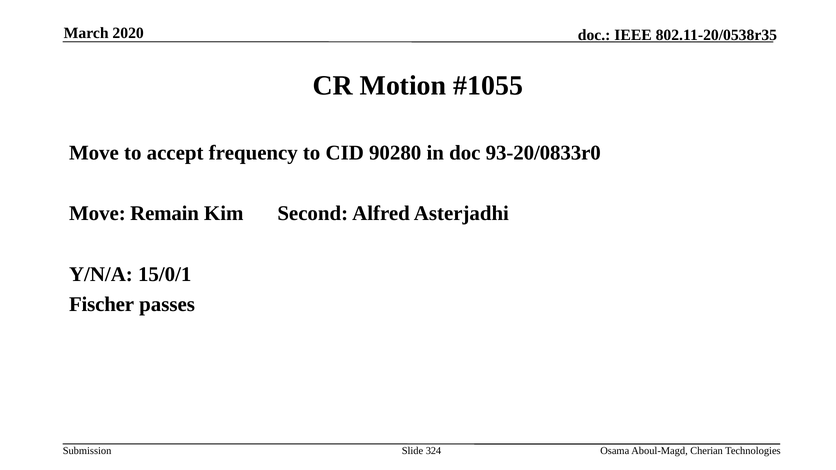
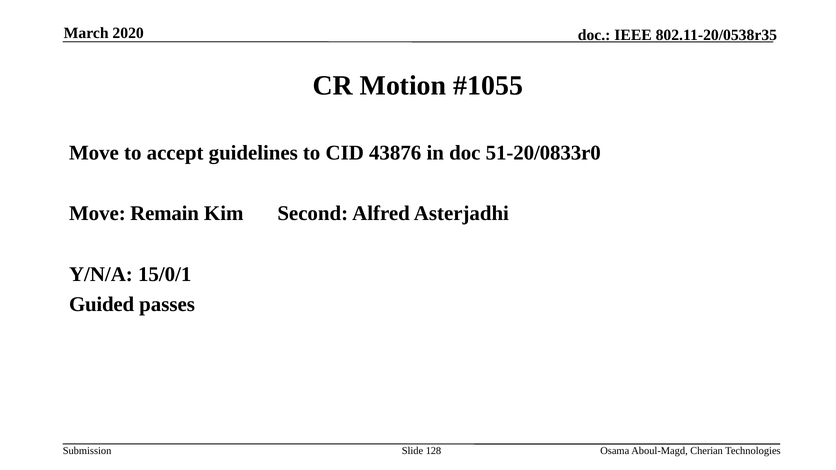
frequency: frequency -> guidelines (253, 153)
90280: 90280 -> 43876 (395, 153)
93-20/0833r0: 93-20/0833r0 -> 51-20/0833r0 (543, 153)
Fischer: Fischer -> Guided (102, 305)
324: 324 -> 128 (433, 451)
